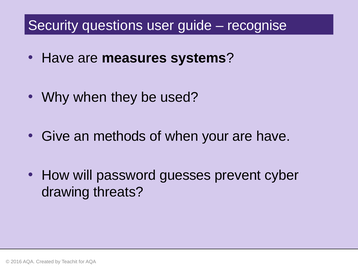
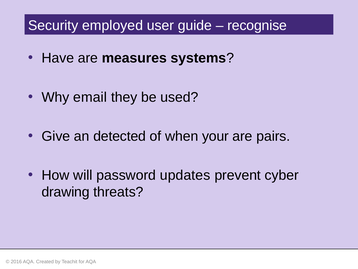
questions: questions -> employed (113, 25)
Why when: when -> email (90, 97)
methods: methods -> detected (120, 136)
are have: have -> pairs (273, 136)
guesses: guesses -> updates (185, 175)
